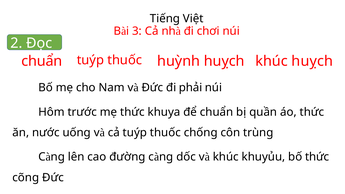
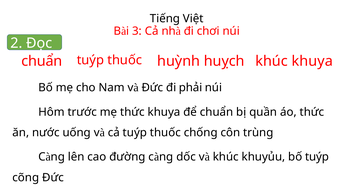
khúc huỵch: huỵch -> khuya (312, 61)
bố thức: thức -> tuýp (317, 157)
